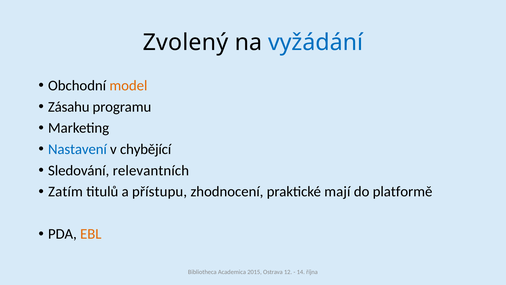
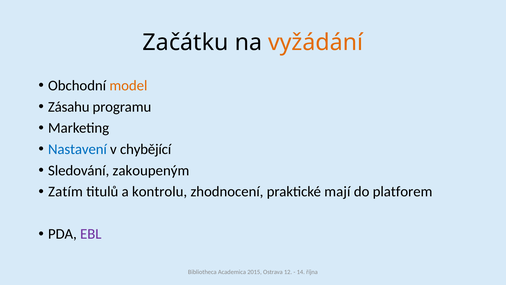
Zvolený: Zvolený -> Začátku (186, 43)
vyžádání colour: blue -> orange (316, 43)
relevantních: relevantních -> zakoupeným (151, 170)
přístupu: přístupu -> kontrolu (160, 191)
platformě: platformě -> platforem (403, 191)
EBL colour: orange -> purple (91, 234)
